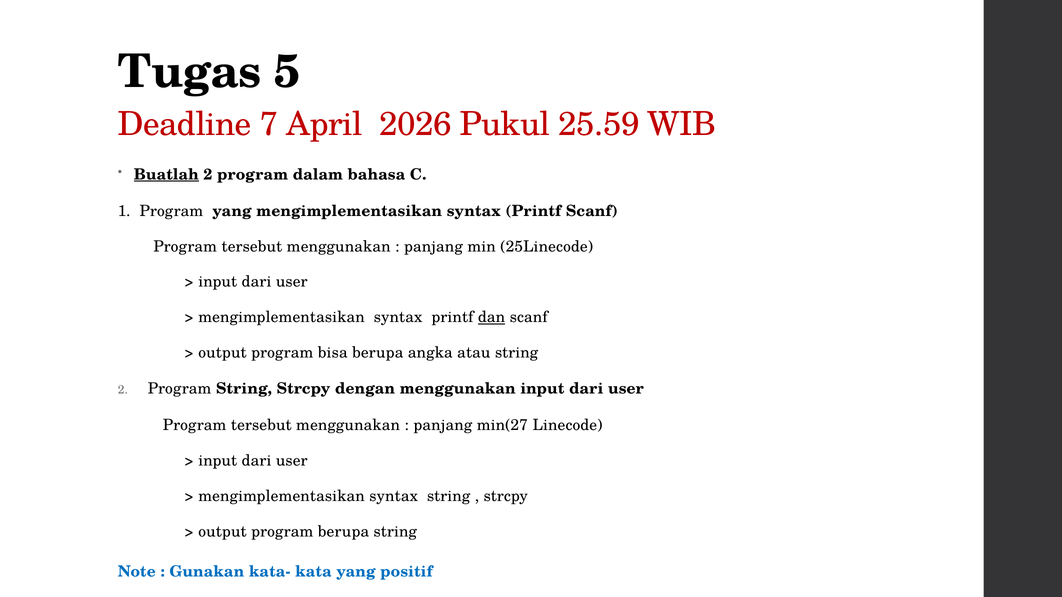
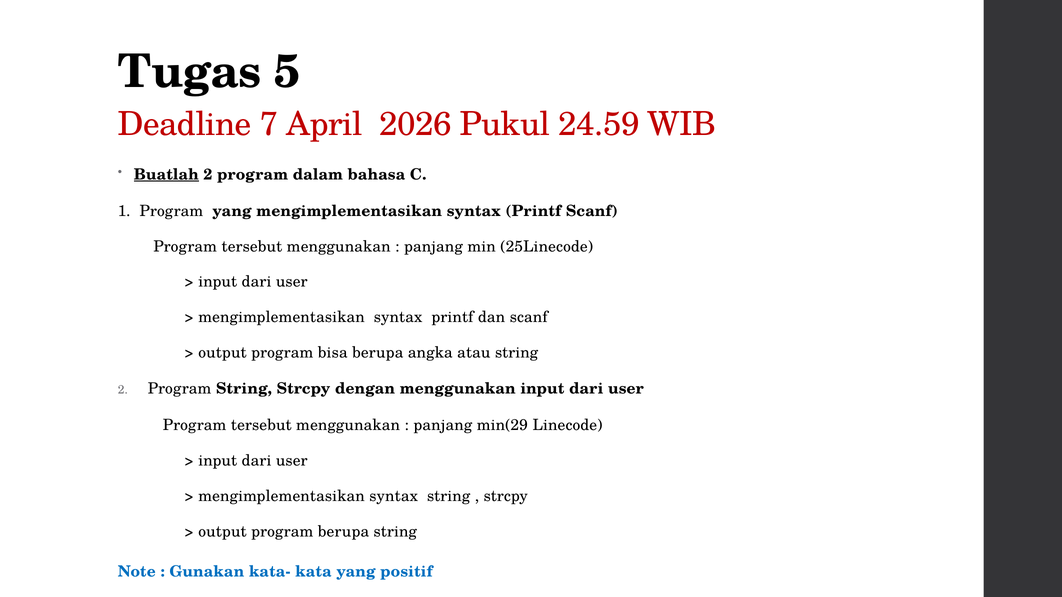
25.59: 25.59 -> 24.59 (599, 125)
dan underline: present -> none (492, 317)
min(27: min(27 -> min(29 (502, 426)
